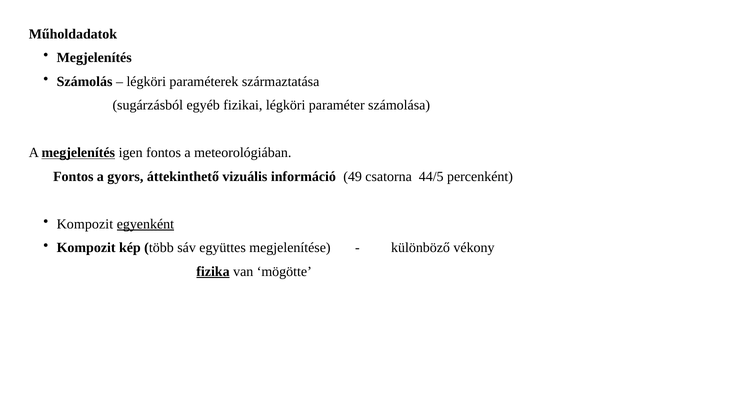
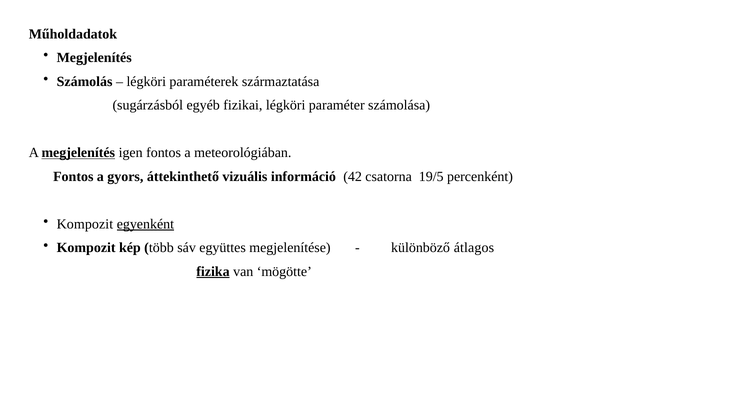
49: 49 -> 42 (353, 176)
44/5: 44/5 -> 19/5 (431, 176)
vékony: vékony -> átlagos (474, 248)
